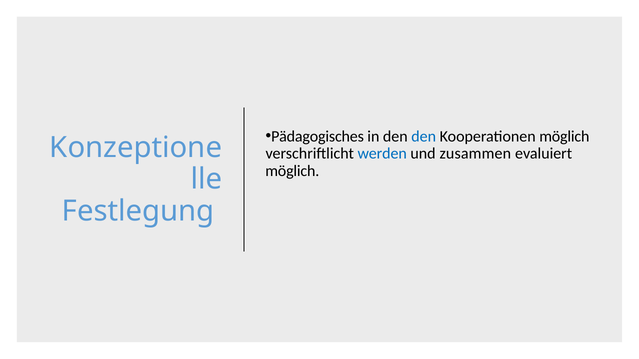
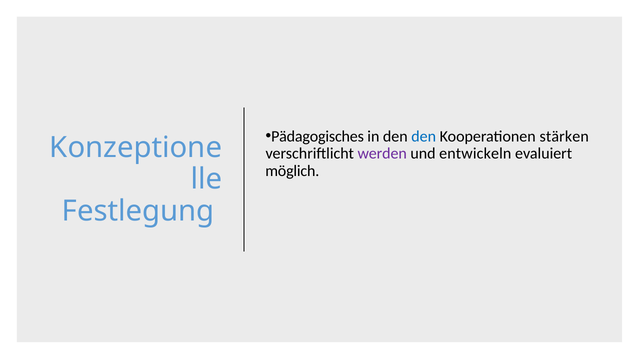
Kooperationen möglich: möglich -> stärken (564, 136)
werden colour: blue -> purple (382, 154)
zusammen: zusammen -> entwickeln (475, 154)
